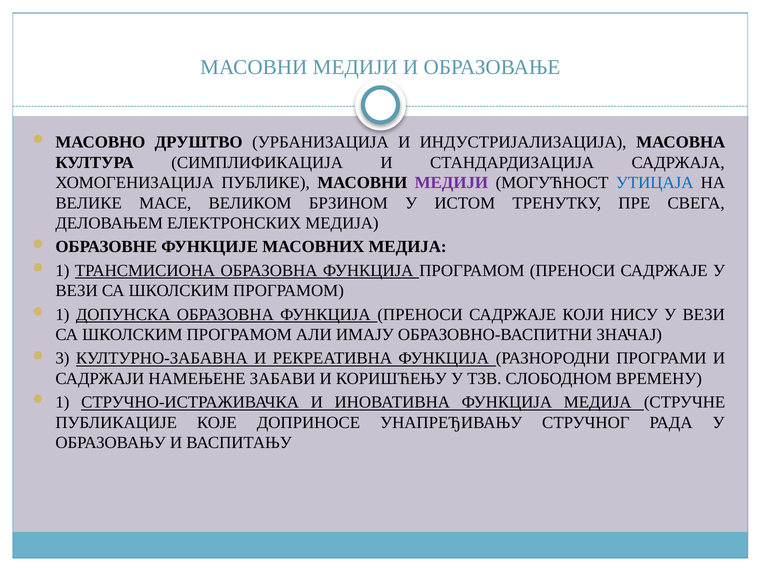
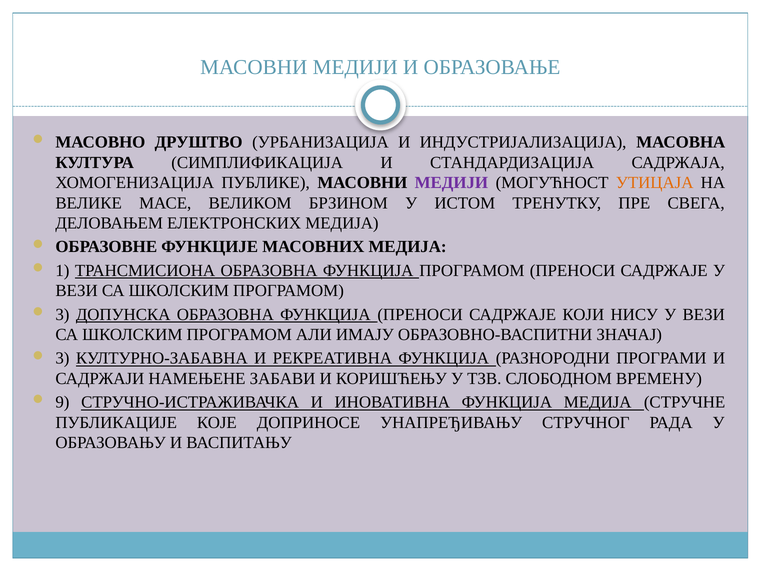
УТИЦАЈА colour: blue -> orange (655, 183)
1: 1 -> 3 (62, 314)
1: 1 -> 9 (62, 402)
